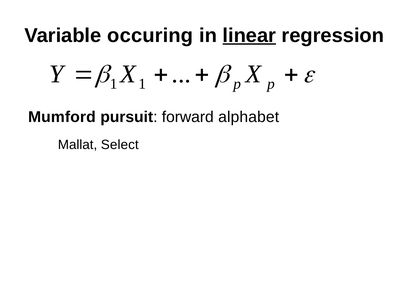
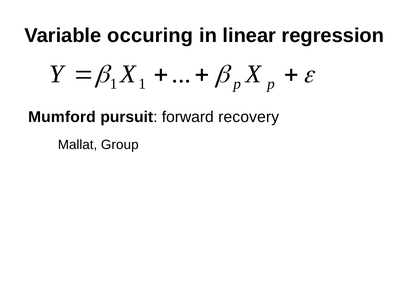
linear underline: present -> none (249, 35)
alphabet: alphabet -> recovery (249, 117)
Select: Select -> Group (120, 145)
